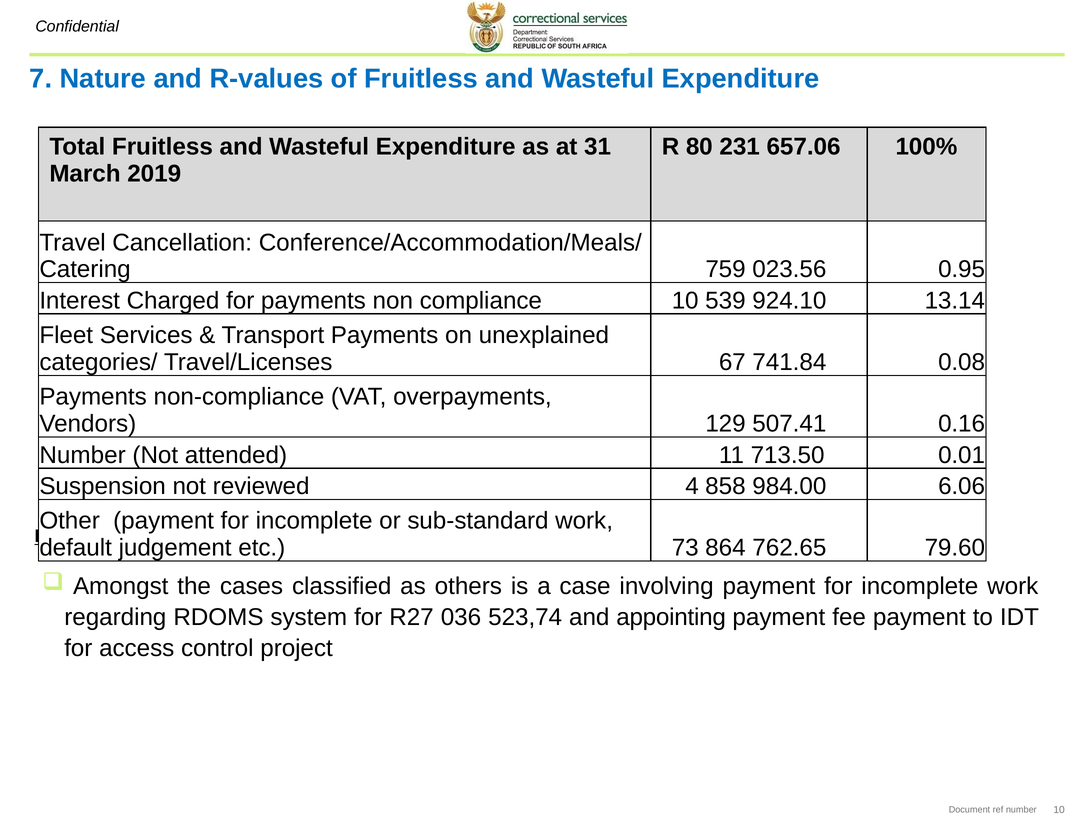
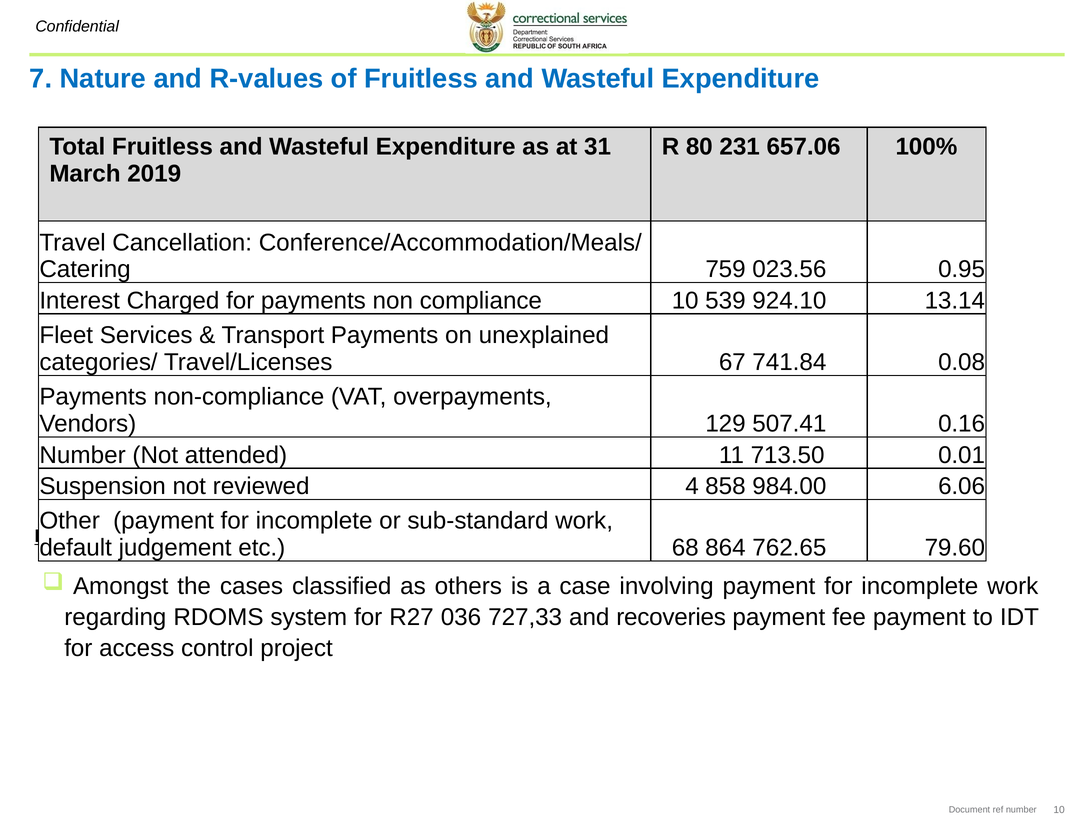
73: 73 -> 68 (685, 548)
523,74: 523,74 -> 727,33 (525, 617)
appointing: appointing -> recoveries (671, 617)
